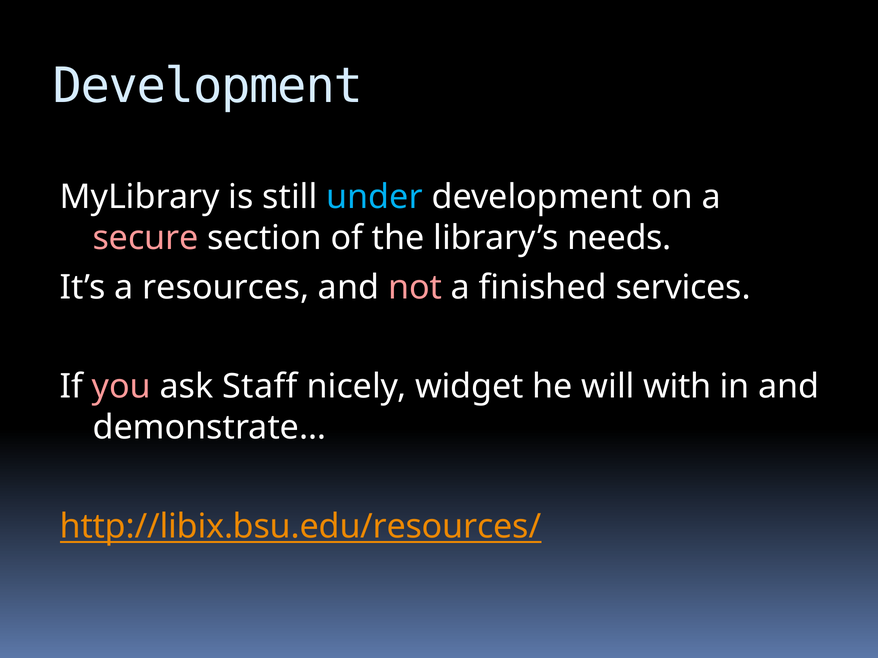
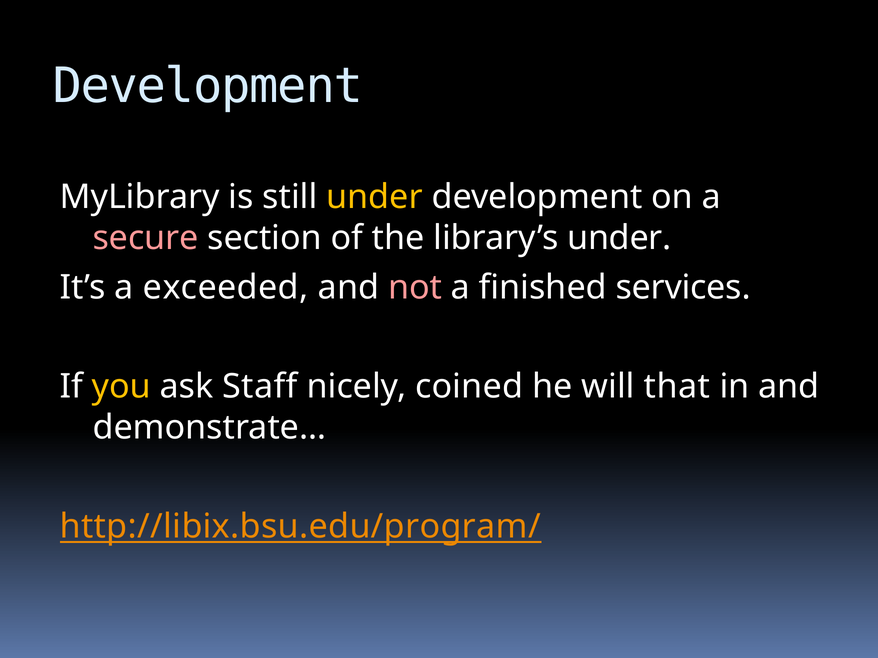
under colour: light blue -> yellow (375, 197)
library’s needs: needs -> under (619, 238)
resources: resources -> exceeded (226, 288)
you colour: pink -> yellow (121, 387)
widget: widget -> coined (469, 387)
with: with -> that (677, 387)
http://libix.bsu.edu/resources/: http://libix.bsu.edu/resources/ -> http://libix.bsu.edu/program/ (300, 527)
